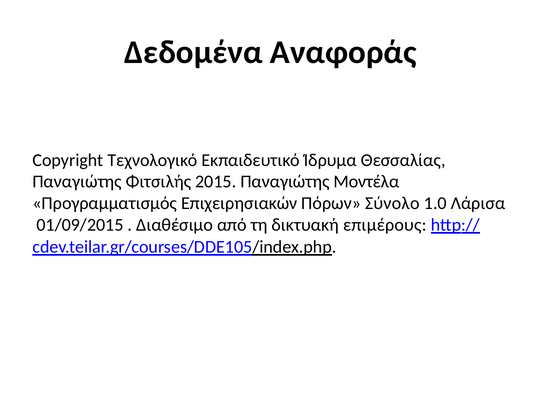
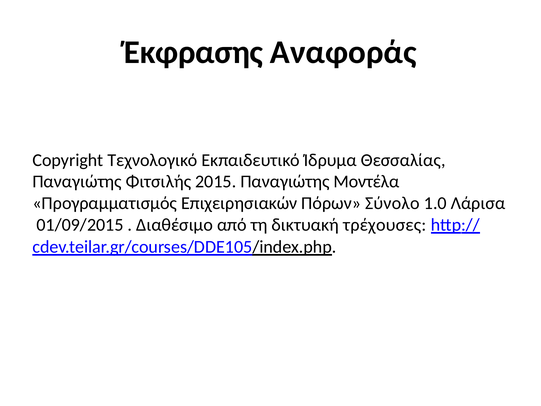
Δεδομένα: Δεδομένα -> Έκφρασης (194, 52)
επιμέρους: επιμέρους -> τρέχουσες (385, 225)
